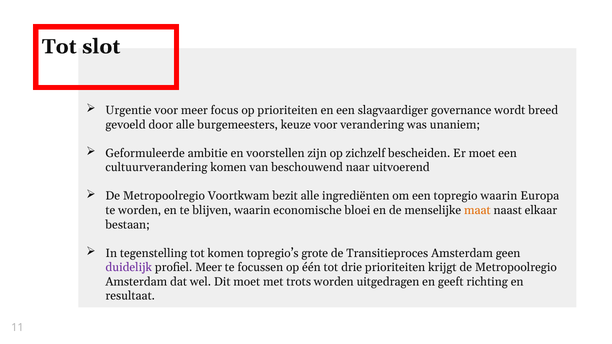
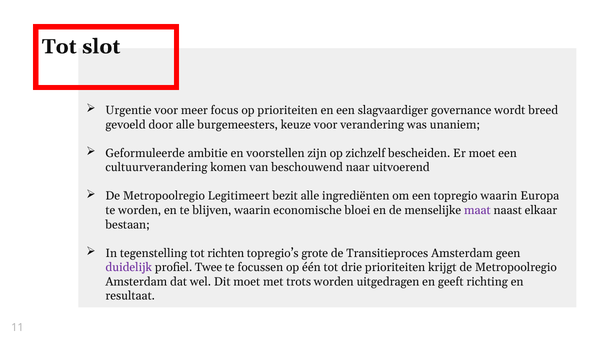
Voortkwam: Voortkwam -> Legitimeert (239, 196)
maat colour: orange -> purple (477, 210)
tot komen: komen -> richten (226, 253)
profiel Meer: Meer -> Twee (209, 268)
